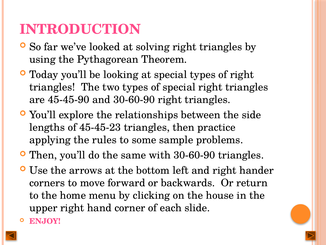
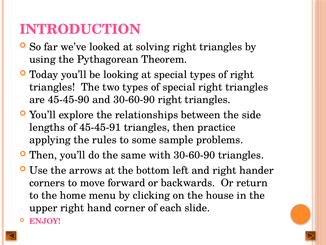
45-45-23: 45-45-23 -> 45-45-91 (100, 127)
